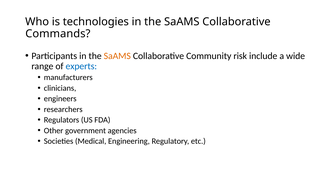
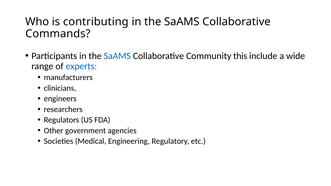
technologies: technologies -> contributing (96, 22)
SaAMS colour: orange -> blue (117, 56)
risk: risk -> this (240, 56)
